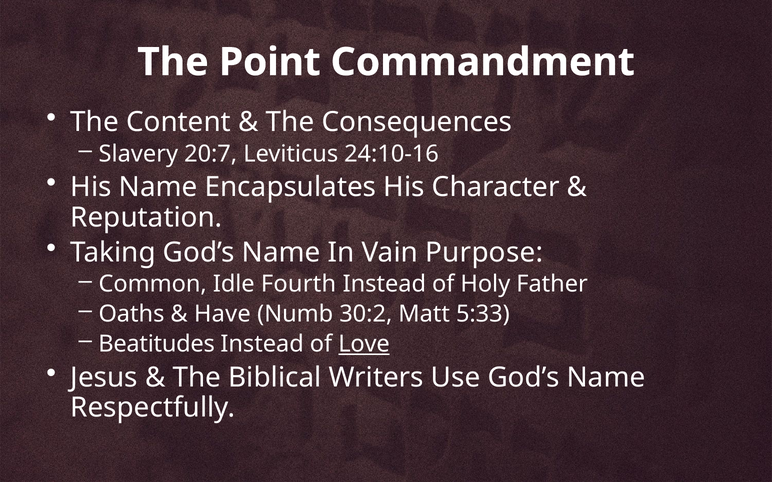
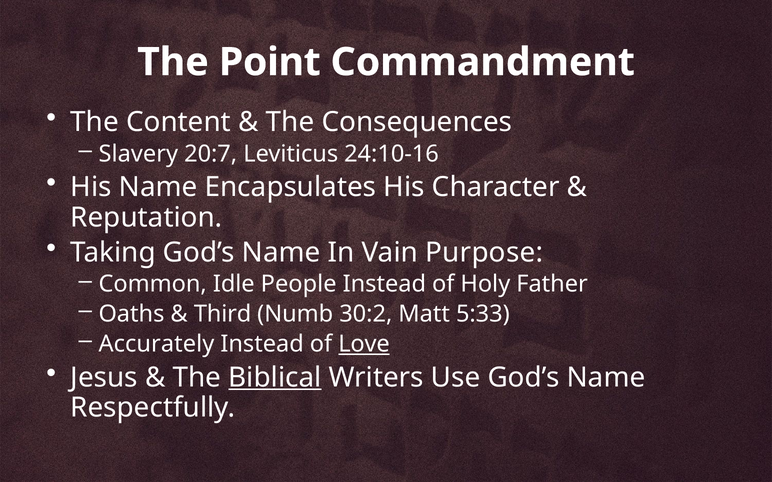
Fourth: Fourth -> People (299, 284)
Have: Have -> Third (223, 314)
Beatitudes: Beatitudes -> Accurately (156, 344)
Biblical underline: none -> present (275, 378)
